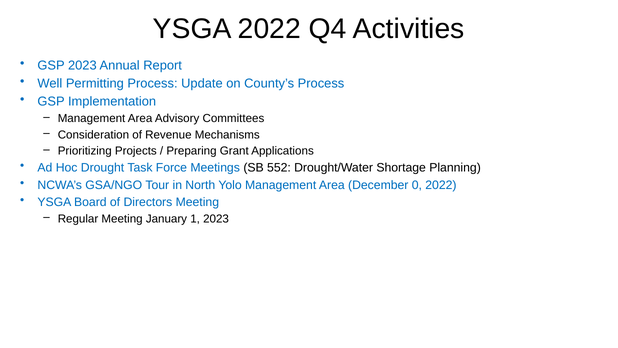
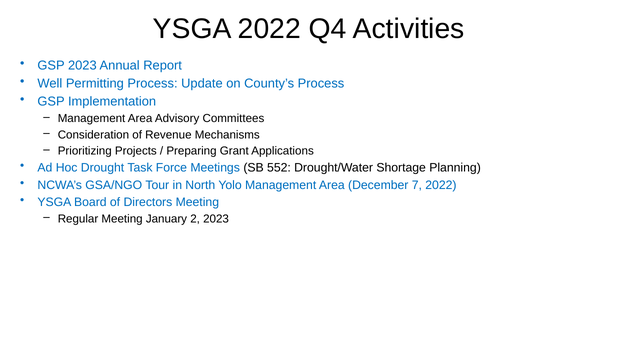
0: 0 -> 7 (417, 185)
1: 1 -> 2 (195, 219)
